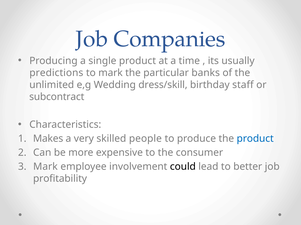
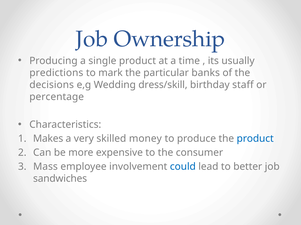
Companies: Companies -> Ownership (169, 39)
unlimited: unlimited -> decisions (52, 85)
subcontract: subcontract -> percentage (57, 97)
people: people -> money (145, 139)
Mark: Mark -> Mass (45, 167)
could colour: black -> blue (183, 167)
profitability: profitability -> sandwiches (60, 179)
